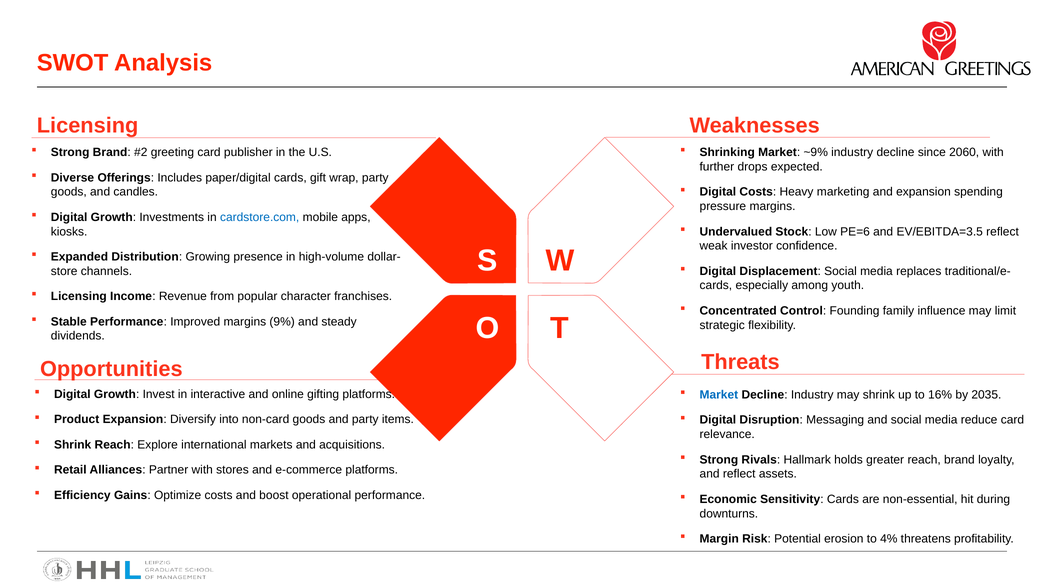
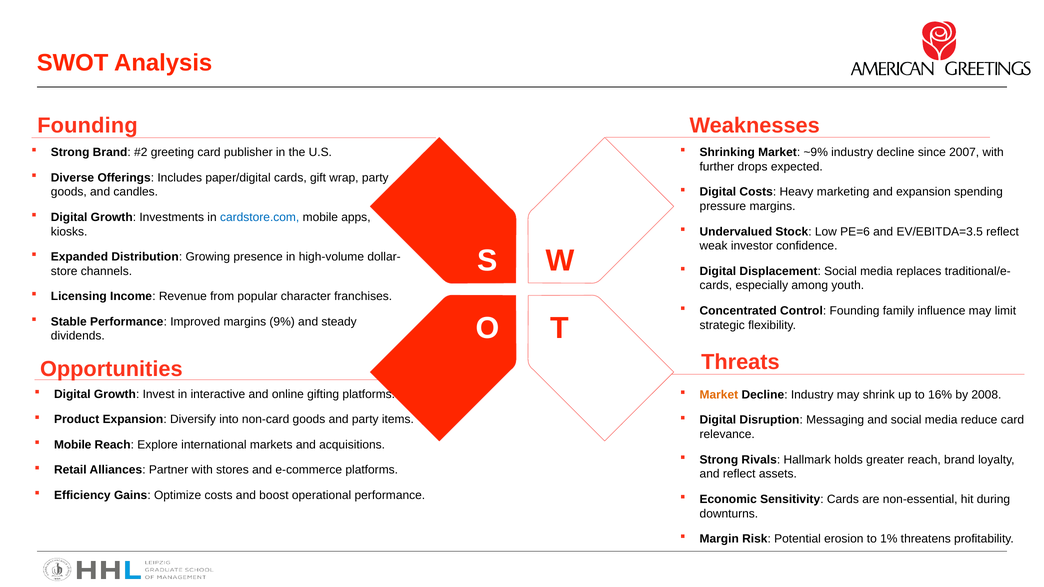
Licensing: Licensing -> Founding (87, 126)
2060: 2060 -> 2007 (964, 152)
Market colour: blue -> orange (719, 395)
2035: 2035 -> 2008 (986, 395)
Shrink: Shrink -> Mobile (73, 445)
4%: 4% -> 1% (889, 539)
